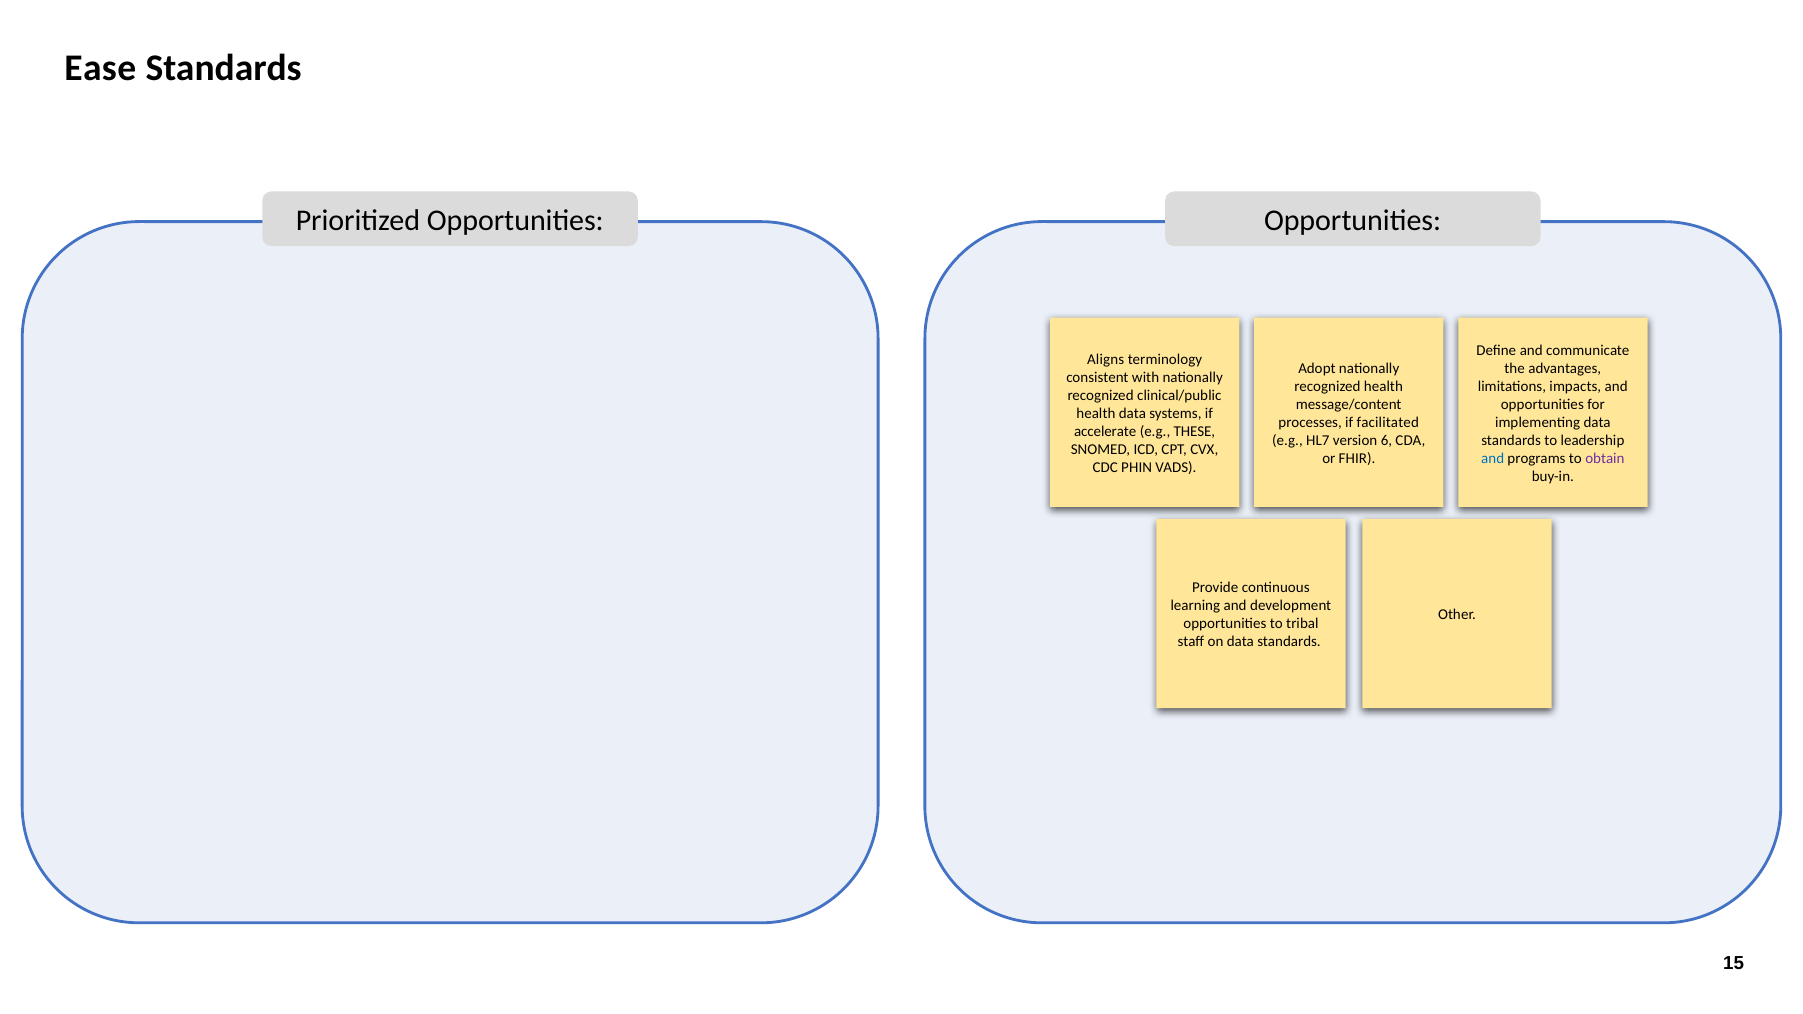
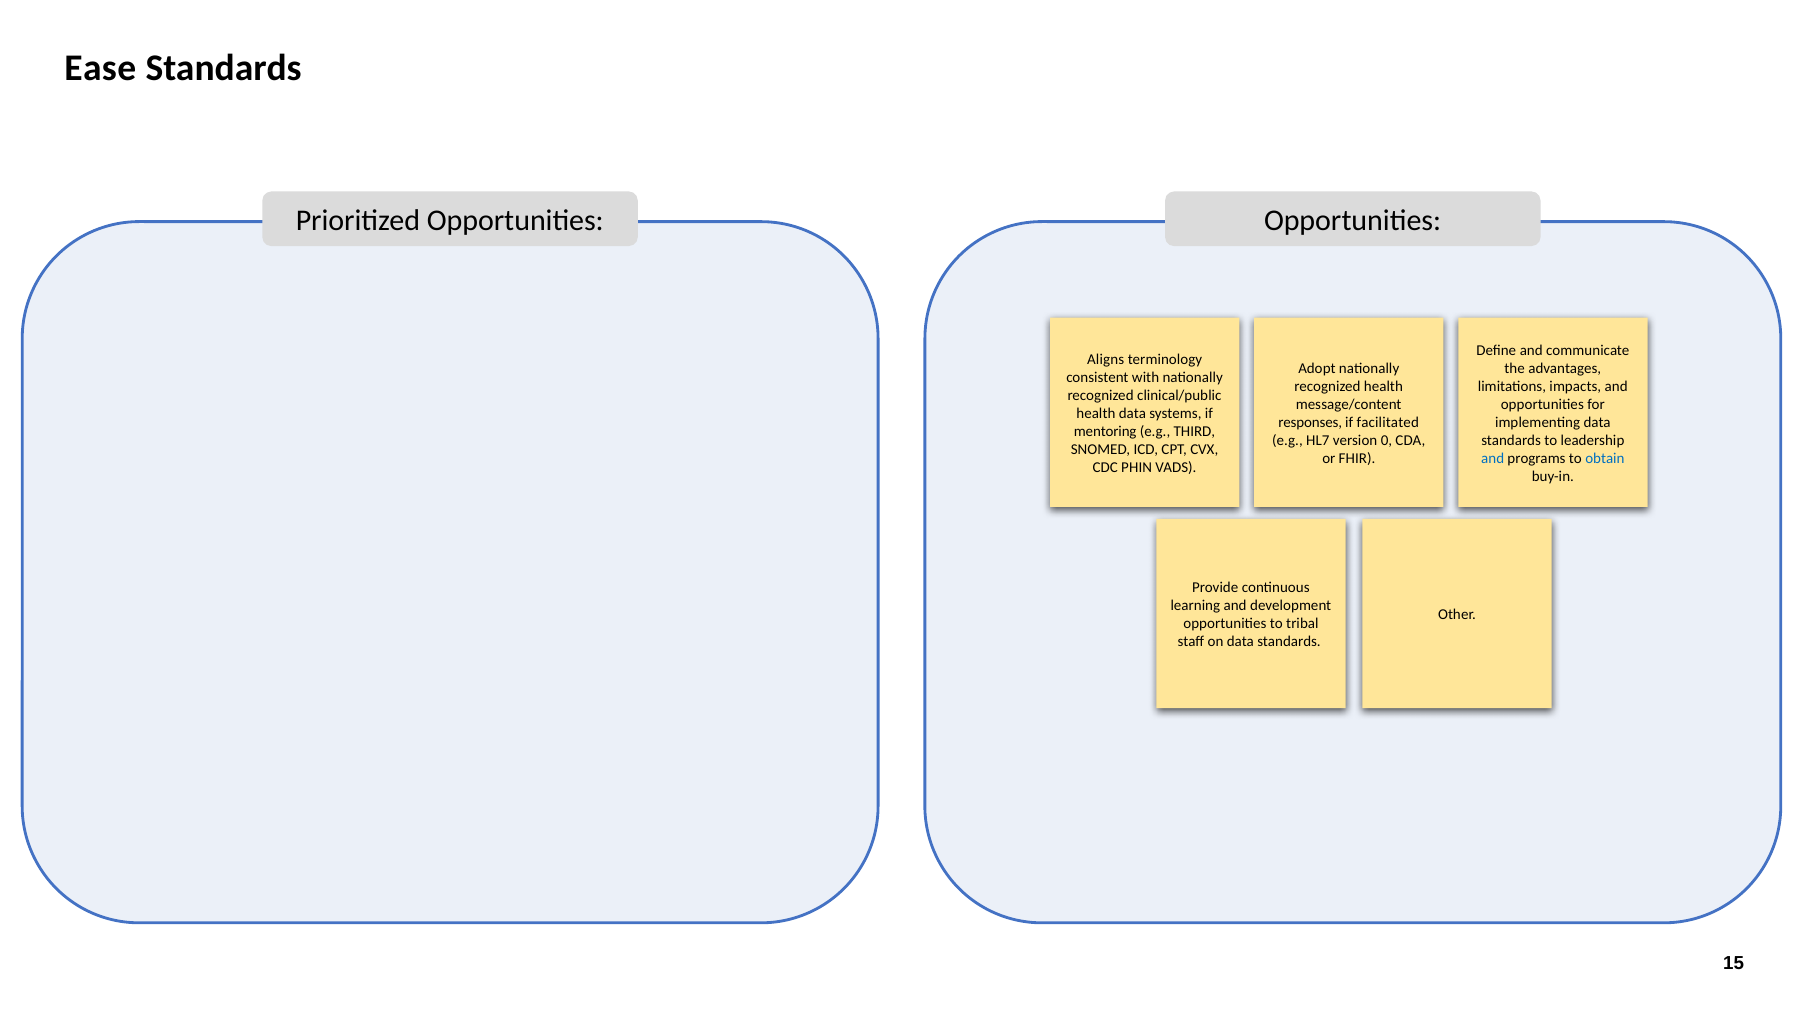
processes: processes -> responses (1310, 422)
accelerate: accelerate -> mentoring (1105, 431)
THESE: THESE -> THIRD (1194, 431)
6: 6 -> 0 (1387, 440)
obtain colour: purple -> blue (1605, 458)
